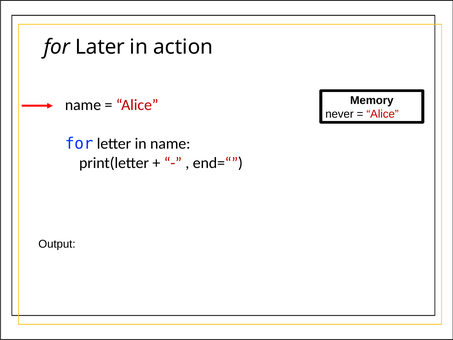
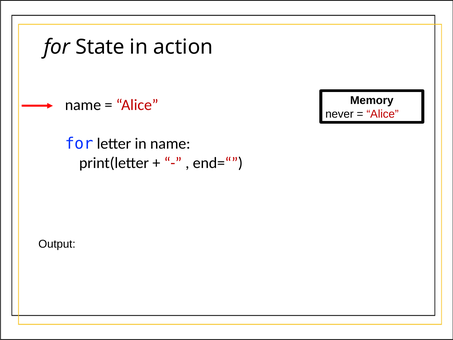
Later: Later -> State (100, 47)
